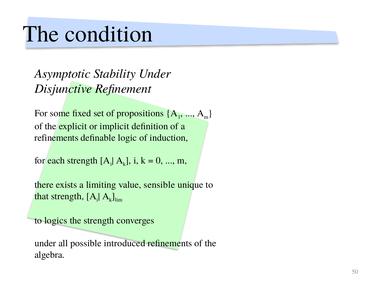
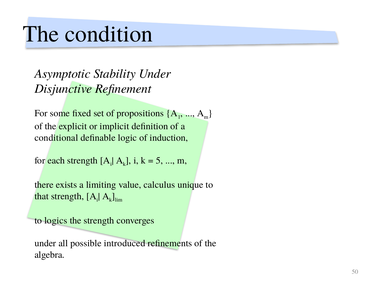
refinements: refinements -> conditional (56, 138)
0: 0 -> 5 (159, 161)
sensible: sensible -> calculus (159, 185)
